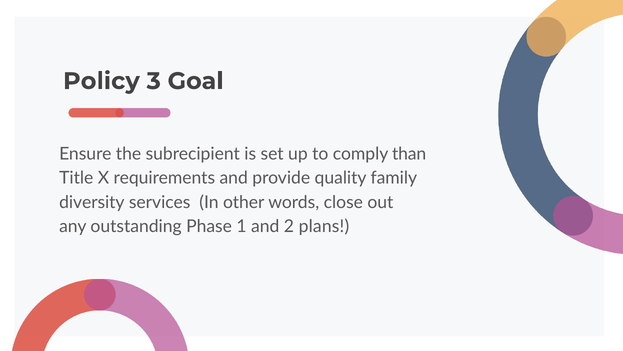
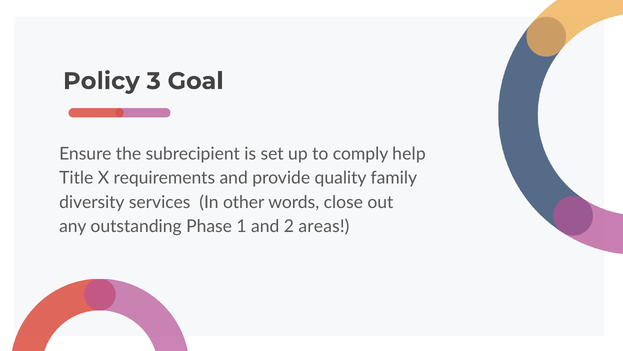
than: than -> help (409, 154)
plans: plans -> areas (324, 226)
